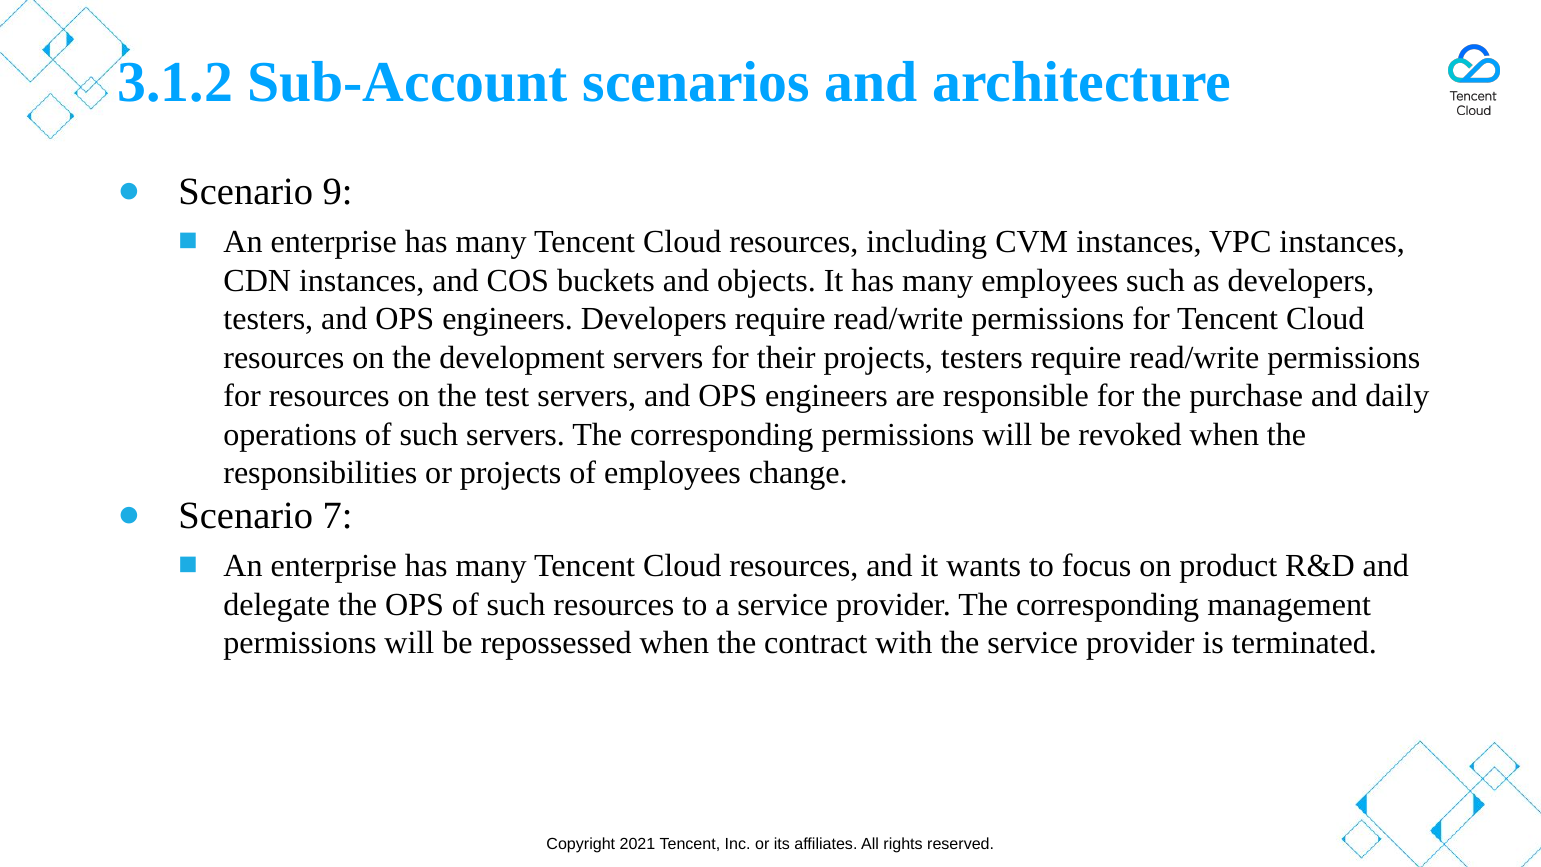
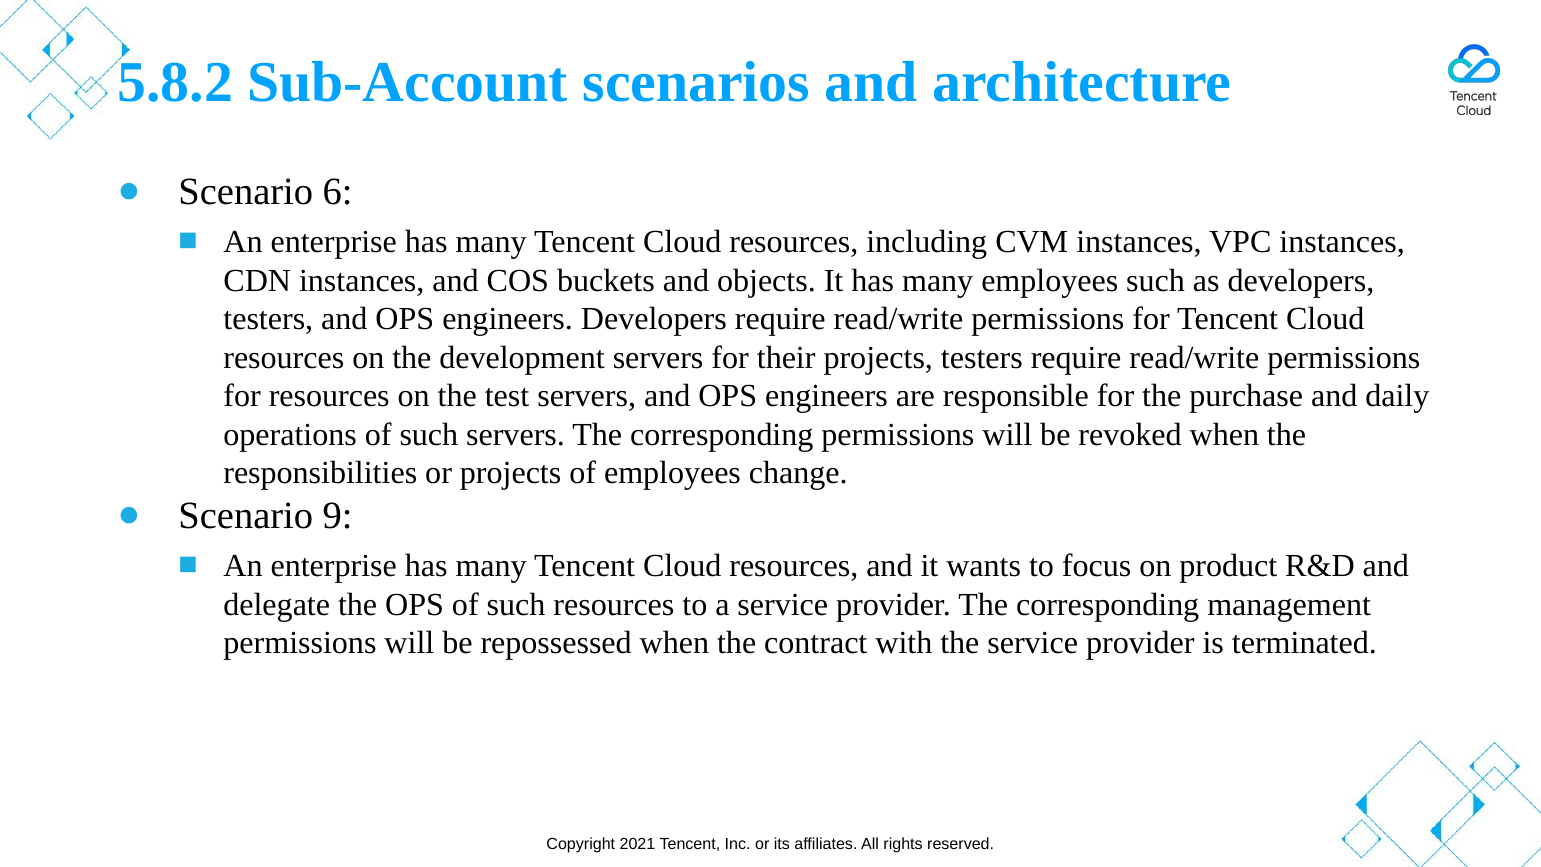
3.1.2: 3.1.2 -> 5.8.2 (175, 82)
9: 9 -> 6 (338, 192)
7: 7 -> 9 (338, 516)
